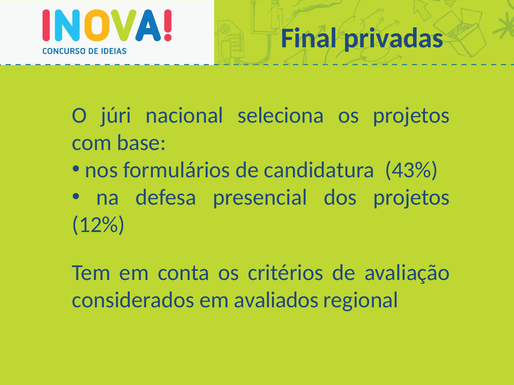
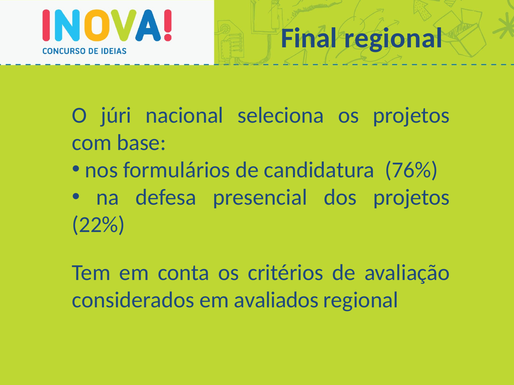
Final privadas: privadas -> regional (393, 38)
43%: 43% -> 76% (411, 170)
12%: 12% -> 22% (99, 225)
